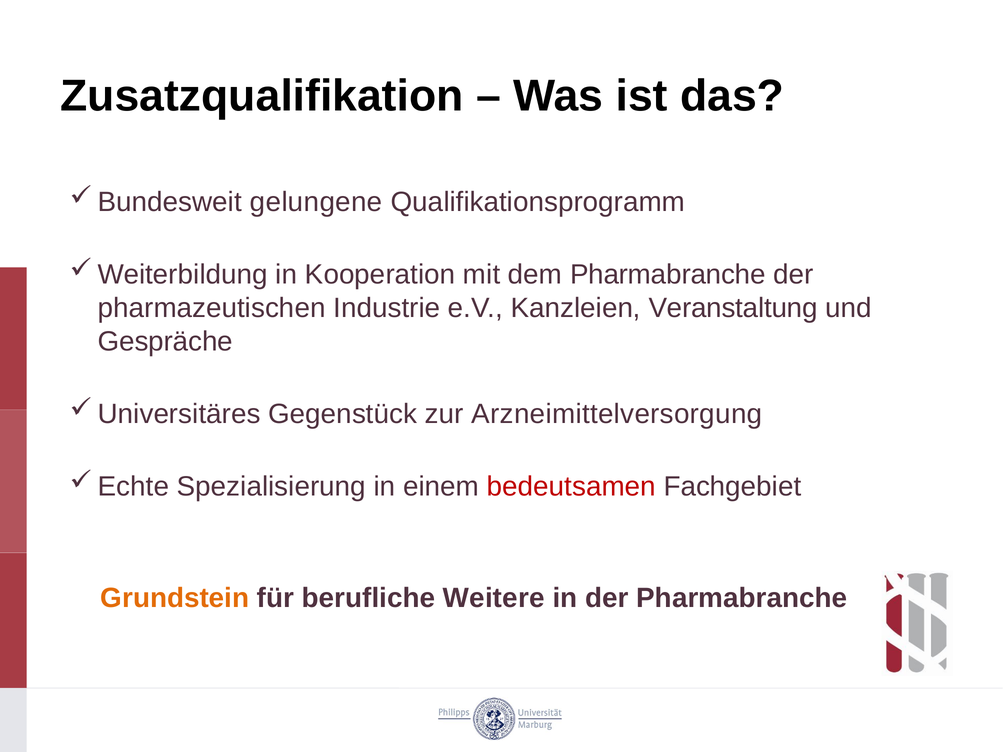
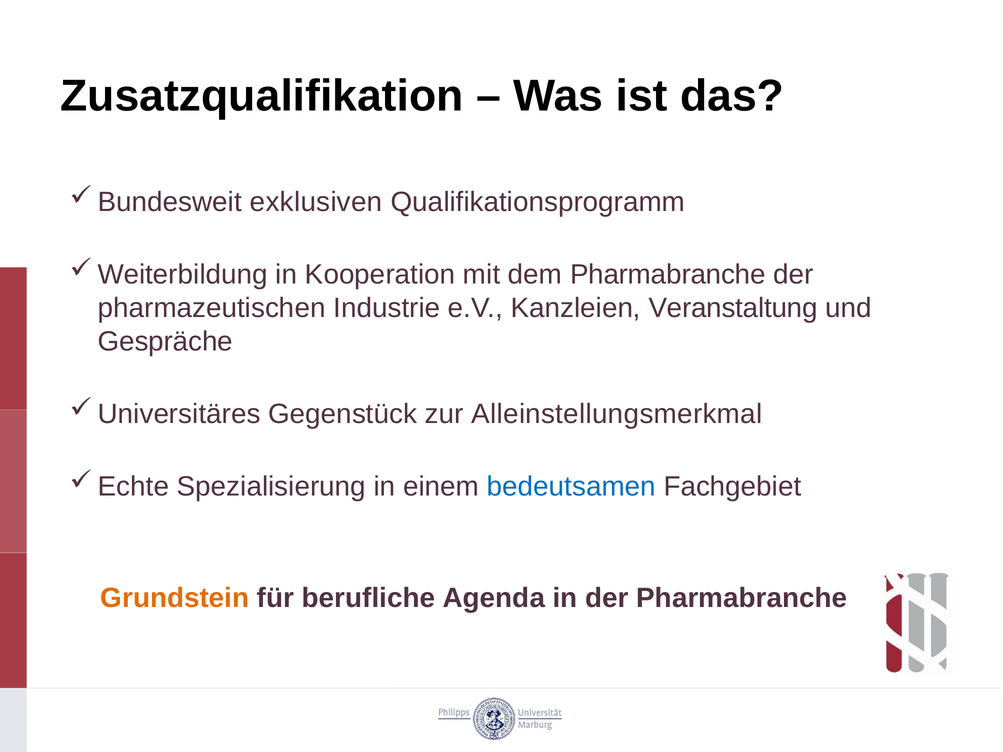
gelungene: gelungene -> exklusiven (316, 202)
Arzneimittelversorgung: Arzneimittelversorgung -> Alleinstellungsmerkmal (617, 414)
bedeutsamen colour: red -> blue (571, 487)
Weitere: Weitere -> Agenda (494, 598)
